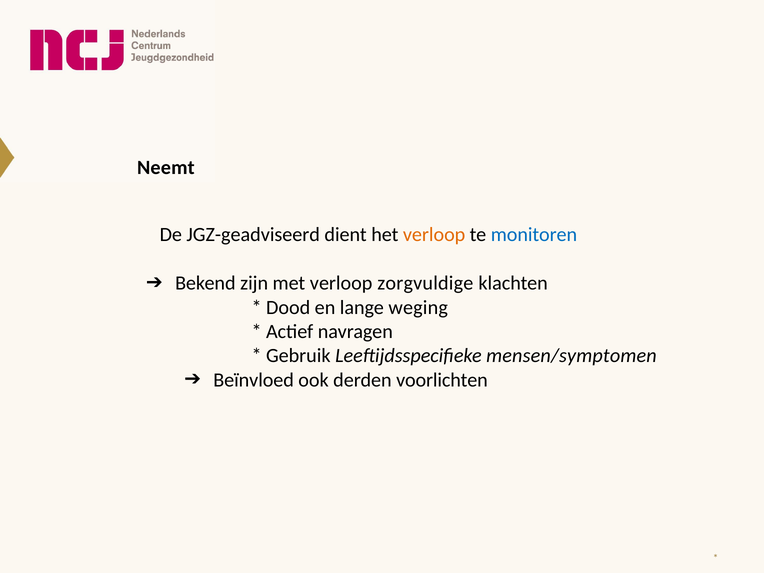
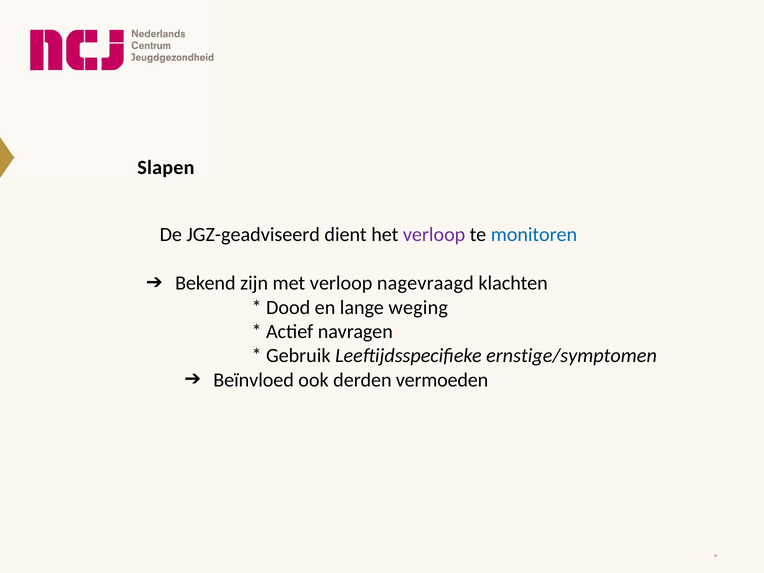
Neemt: Neemt -> Slapen (166, 168)
verloop colour: orange -> purple (434, 235)
zorgvuldige: zorgvuldige -> nagevraagd (425, 283)
mensen/symptomen: mensen/symptomen -> ernstige/symptomen (572, 356)
voorlichten: voorlichten -> vermoeden (442, 380)
